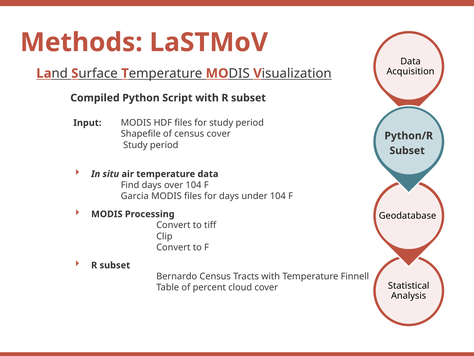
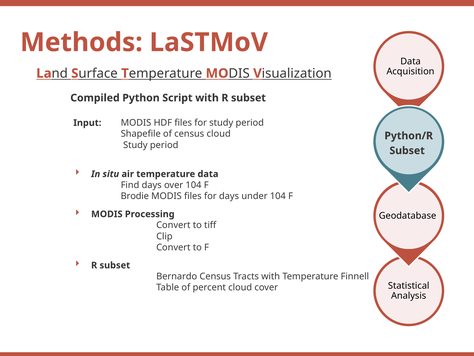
census cover: cover -> cloud (219, 134)
Garcia: Garcia -> Brodie (135, 196)
